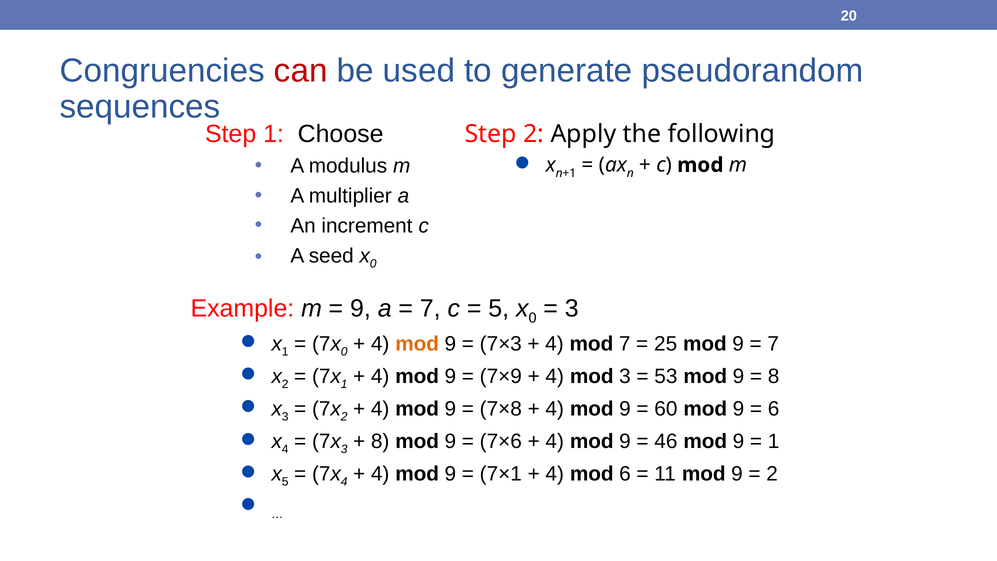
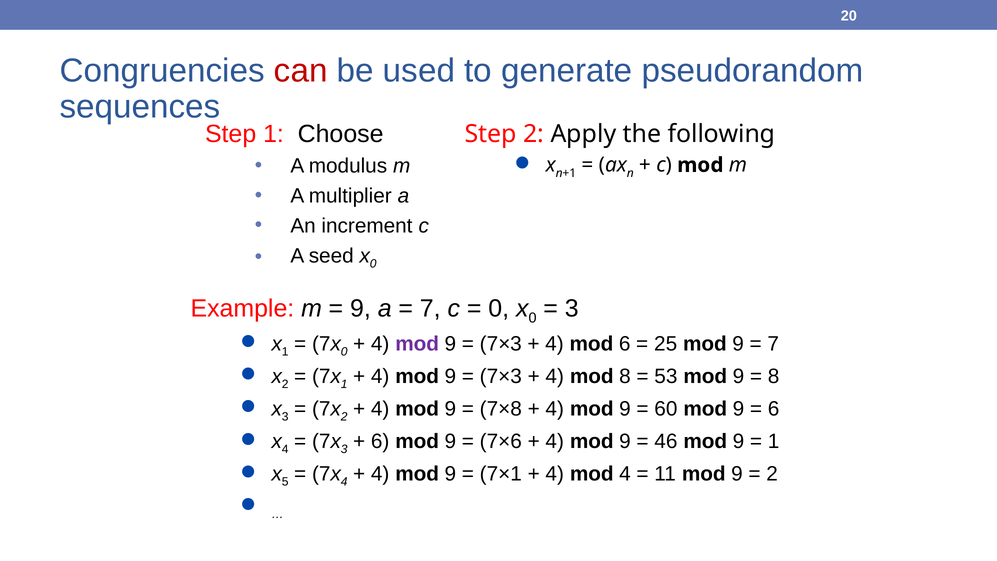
5: 5 -> 0 (499, 308)
mod colour: orange -> purple (417, 344)
mod 7: 7 -> 6 (625, 344)
7×9: 7×9 -> 7×3 (501, 376)
mod 3: 3 -> 8 (625, 376)
8: 8 -> 6 (380, 441)
mod 6: 6 -> 4 (625, 474)
